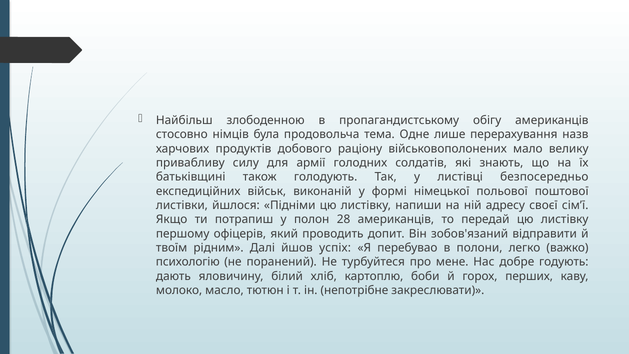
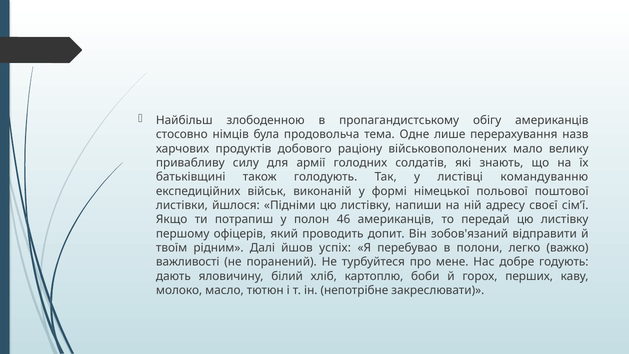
безпосередньо: безпосередньо -> командуванню (544, 177)
28: 28 -> 46 (344, 219)
психологію: психологію -> важливості (188, 262)
